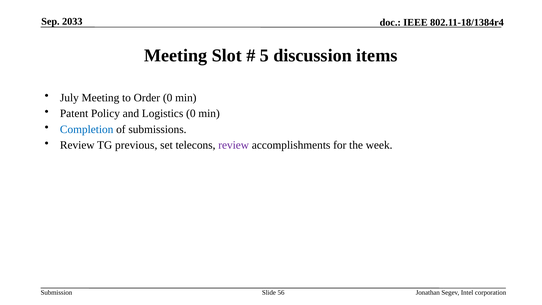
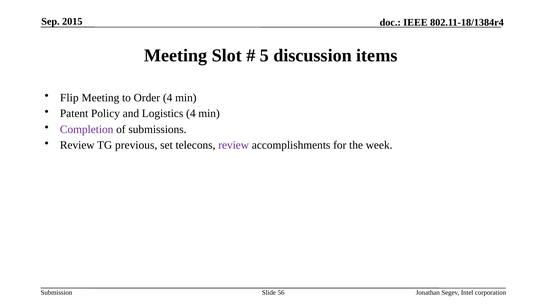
2033: 2033 -> 2015 (72, 22)
July: July -> Flip (69, 98)
Order 0: 0 -> 4 (168, 98)
Logistics 0: 0 -> 4 (191, 113)
Completion colour: blue -> purple (87, 129)
